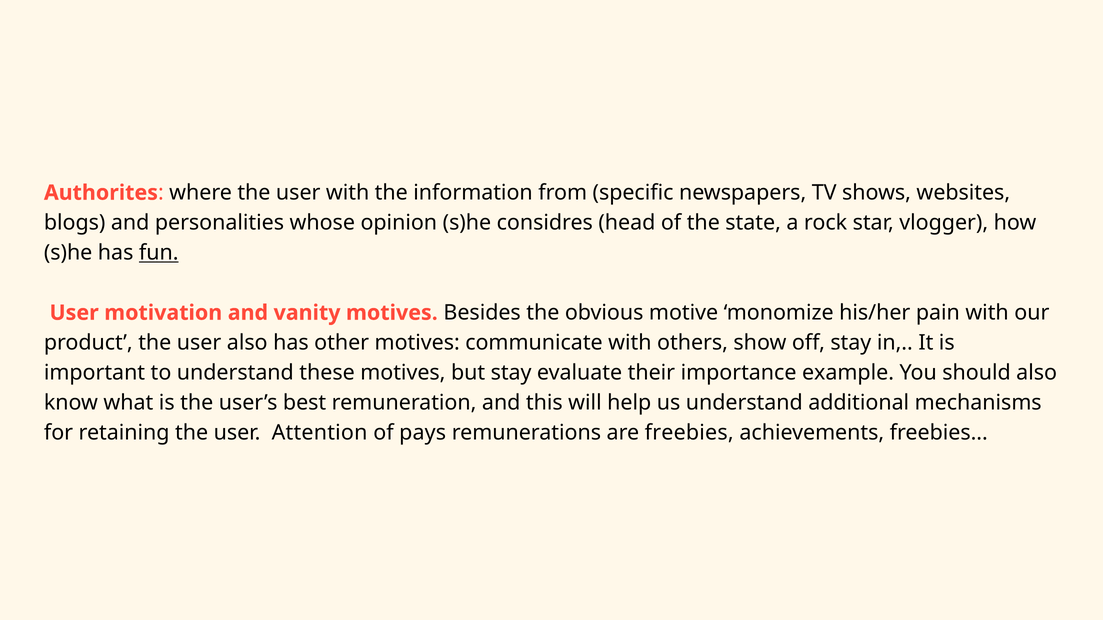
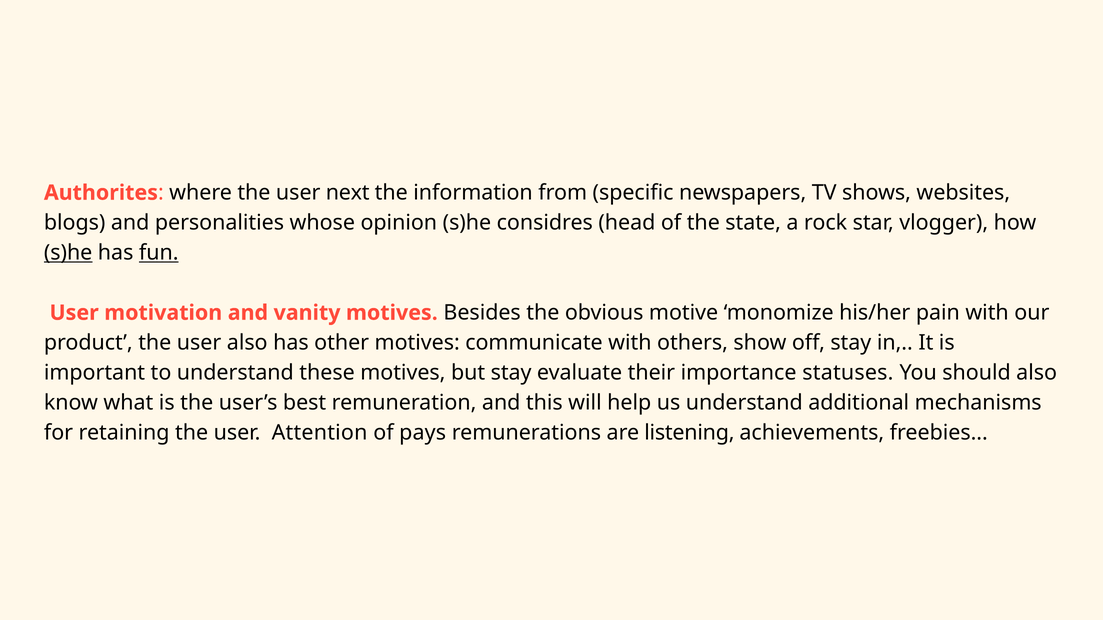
user with: with -> next (348, 193)
s)he underline: none -> present (68, 253)
example: example -> statuses (848, 373)
are freebies: freebies -> listening (689, 433)
